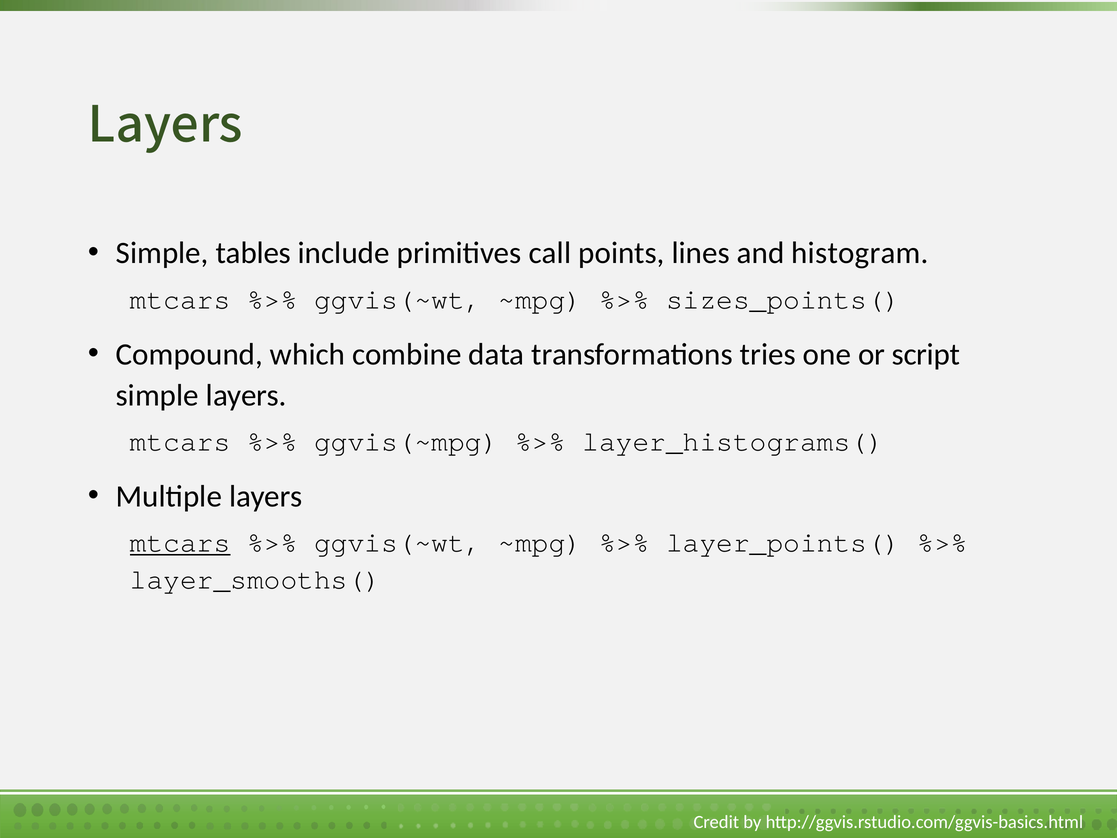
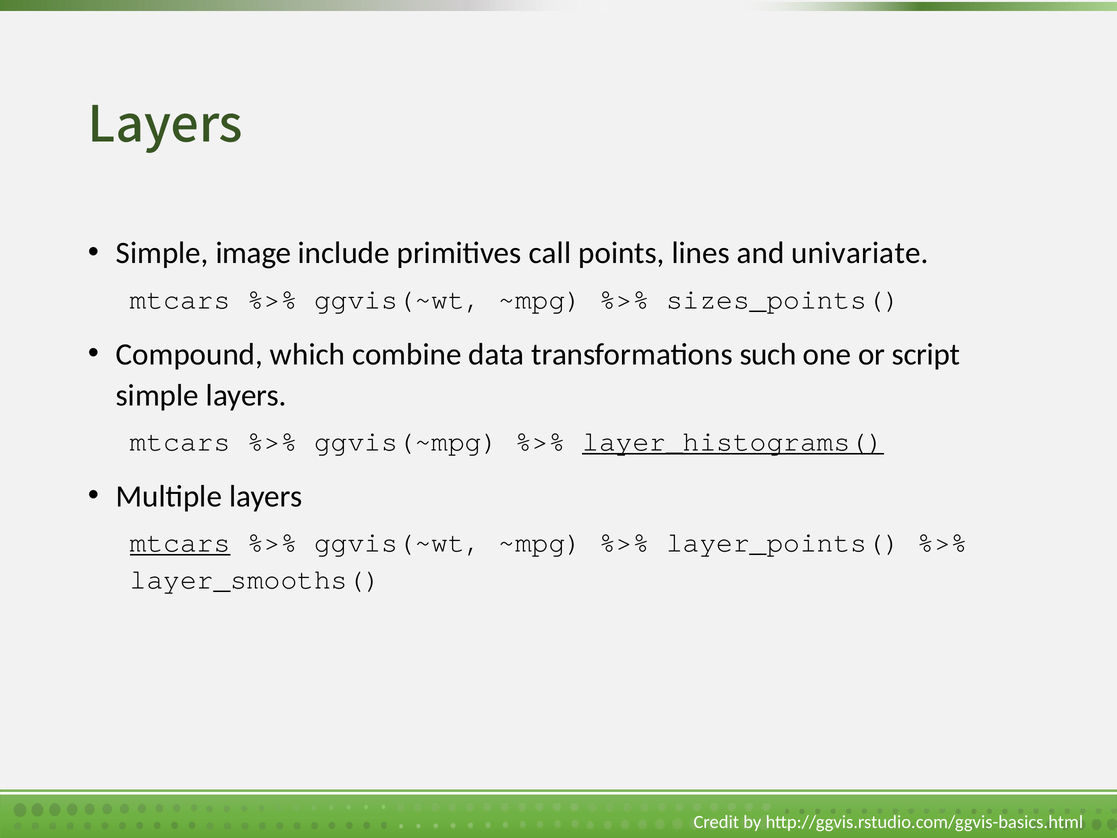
tables: tables -> image (253, 253)
histogram: histogram -> univariate (860, 253)
tries: tries -> such (768, 354)
layer_histograms( underline: none -> present (733, 441)
